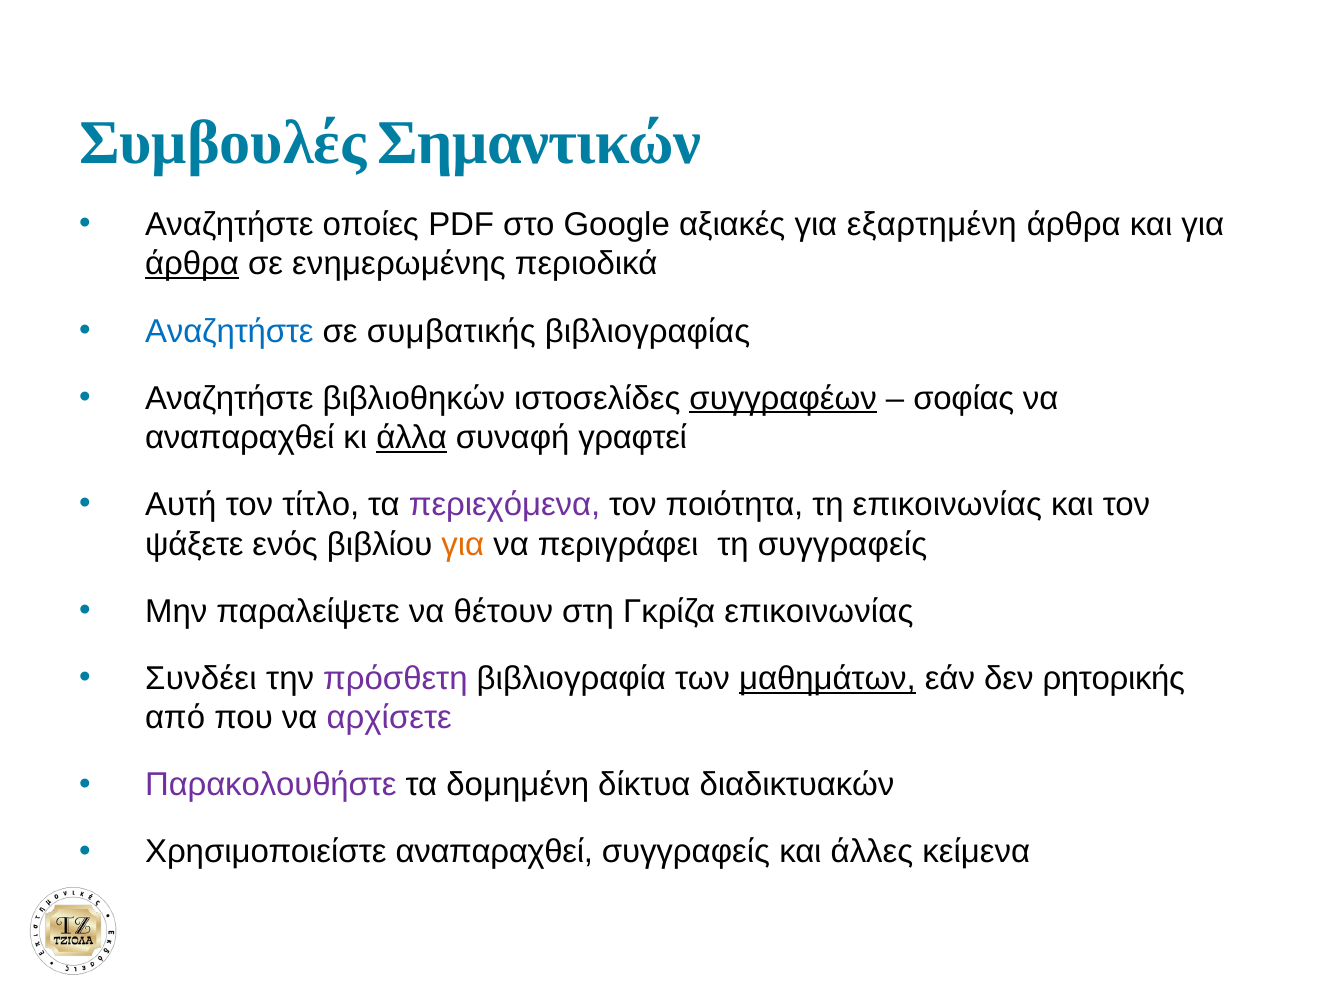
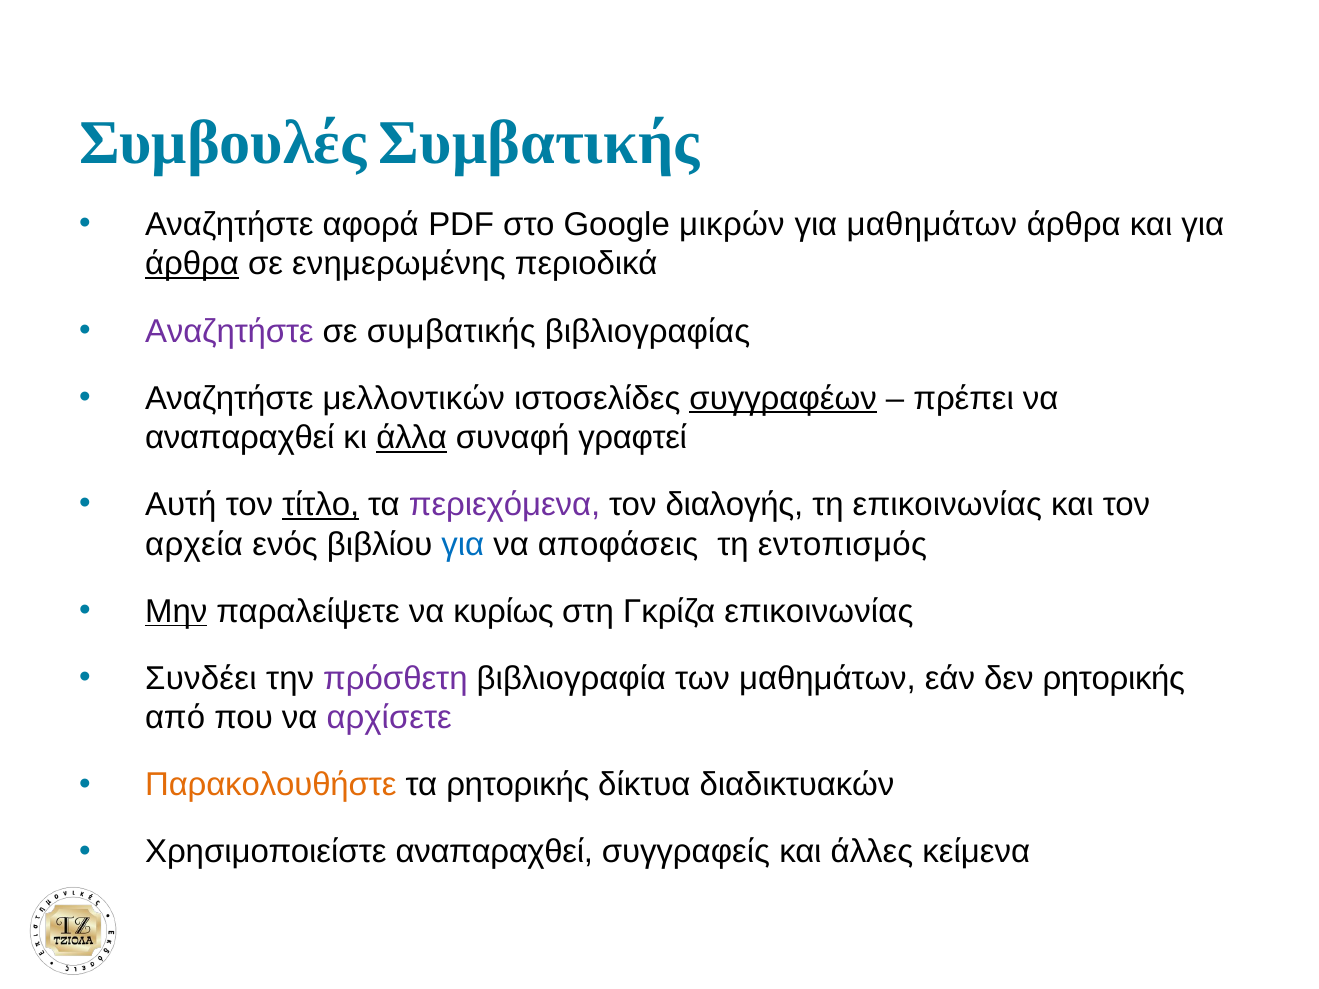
Συμβουλές Σημαντικών: Σημαντικών -> Συμβατικής (539, 143)
οποίες: οποίες -> αφορά (371, 225)
αξιακές: αξιακές -> μικρών (732, 225)
για εξαρτημένη: εξαρτημένη -> μαθημάτων (932, 225)
Αναζητήστε colour: blue -> purple (229, 331)
βιβλιοθηκών: βιβλιοθηκών -> μελλοντικών (414, 398)
σοφίας: σοφίας -> πρέπει (964, 398)
τίτλο underline: none -> present (321, 505)
ποιότητα: ποιότητα -> διαλογής (734, 505)
ψάξετε: ψάξετε -> αρχεία (194, 544)
για colour: orange -> blue (463, 544)
περιγράφει: περιγράφει -> αποφάσεις (618, 544)
τη συγγραφείς: συγγραφείς -> εντοπισμός (842, 544)
Μην underline: none -> present (176, 611)
θέτουν: θέτουν -> κυρίως (504, 611)
μαθημάτων underline: present -> none (827, 679)
Παρακολουθήστε colour: purple -> orange (271, 785)
τα δομημένη: δομημένη -> ρητορικής (518, 785)
